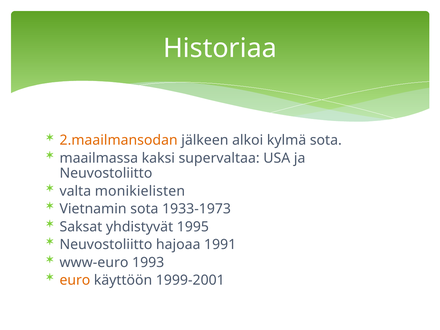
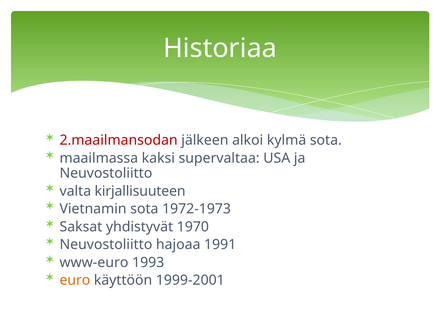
2.maailmansodan colour: orange -> red (119, 140)
monikielisten: monikielisten -> kirjallisuuteen (140, 191)
1933-1973: 1933-1973 -> 1972-1973 (197, 209)
1995: 1995 -> 1970 (193, 227)
